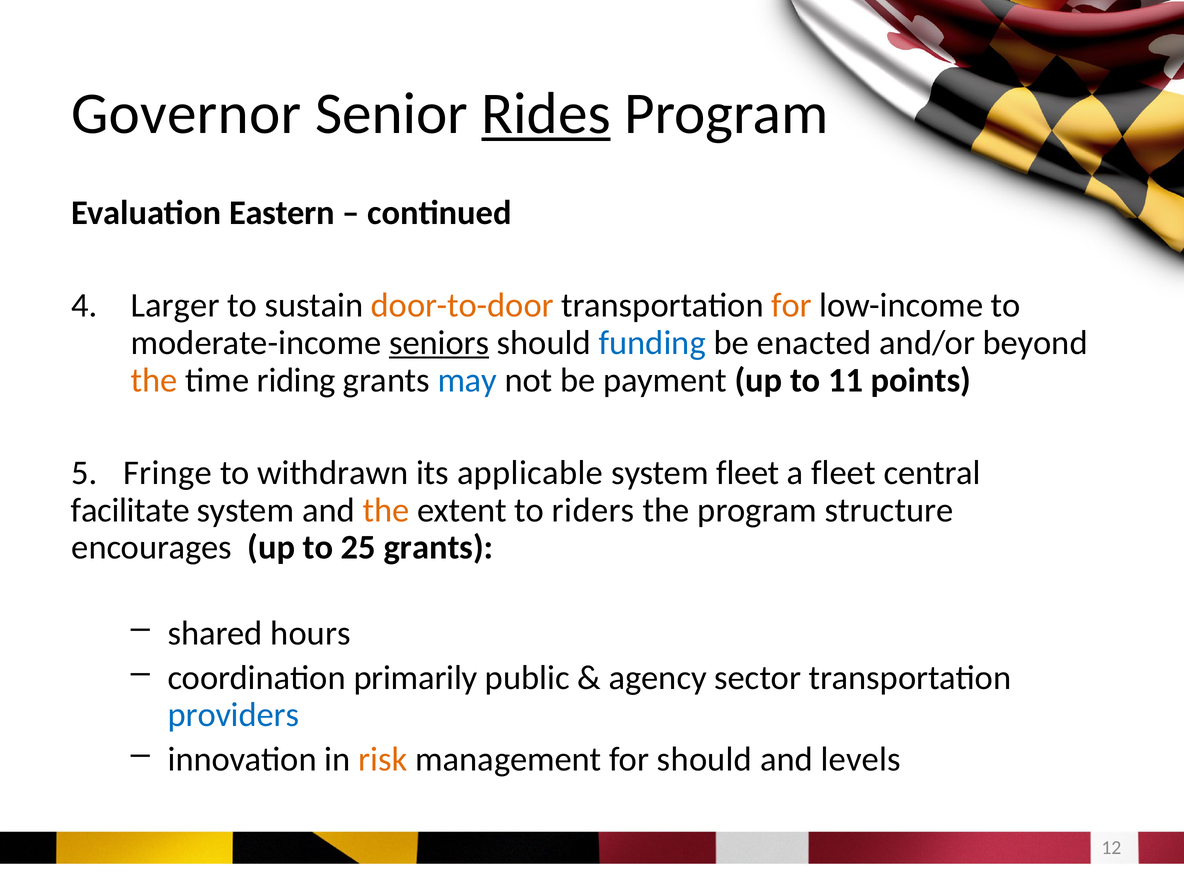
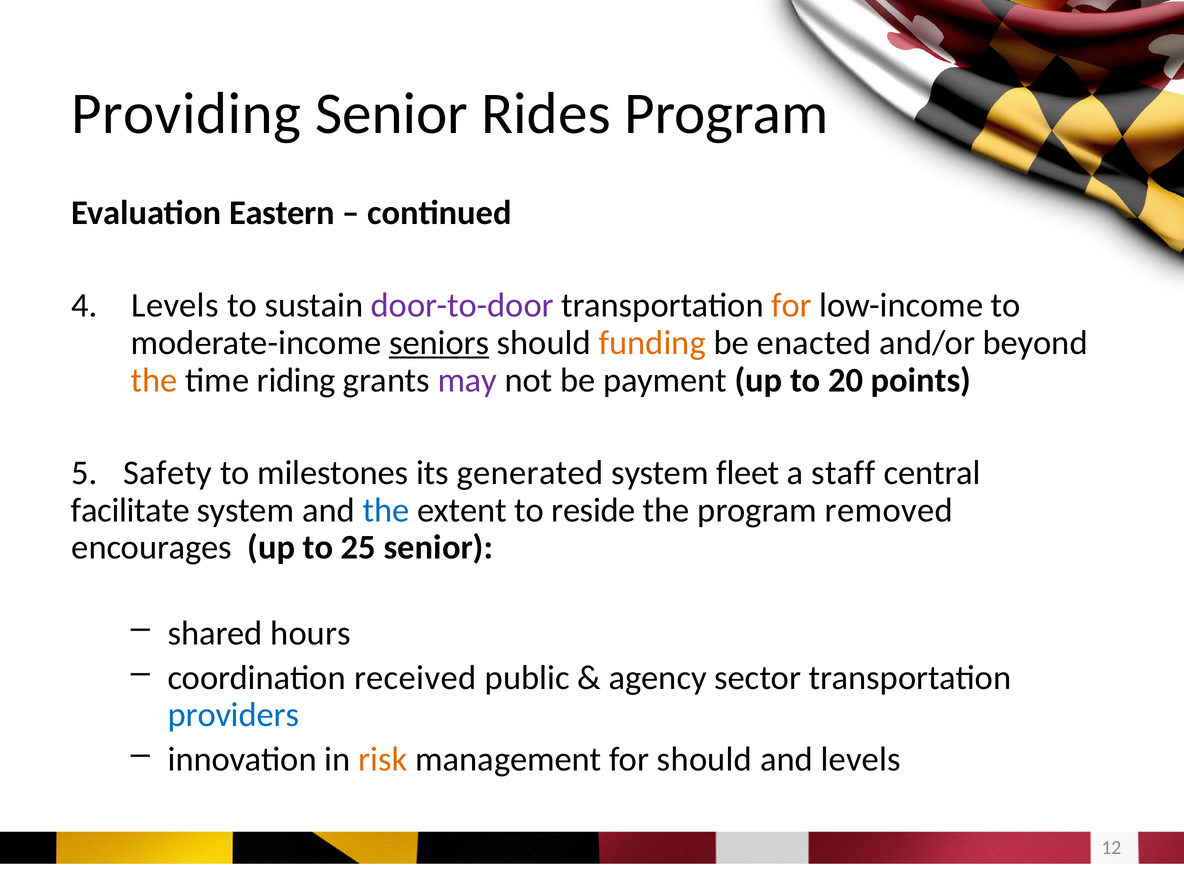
Governor: Governor -> Providing (186, 114)
Rides underline: present -> none (546, 114)
Larger: Larger -> Levels (175, 306)
door-to-door colour: orange -> purple (462, 306)
funding colour: blue -> orange (652, 343)
may colour: blue -> purple (467, 380)
11: 11 -> 20 (846, 380)
Fringe: Fringe -> Safety (168, 473)
withdrawn: withdrawn -> milestones (333, 473)
applicable: applicable -> generated (530, 473)
a fleet: fleet -> staff (843, 473)
the colour: orange -> blue (386, 510)
riders: riders -> reside (594, 510)
structure: structure -> removed (889, 510)
25 grants: grants -> senior (438, 548)
primarily: primarily -> received (415, 678)
